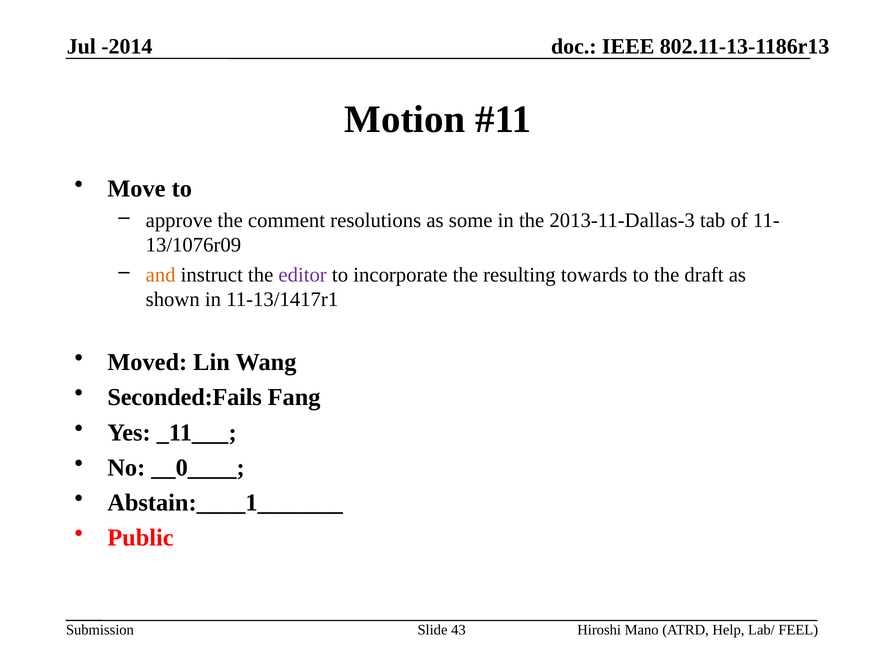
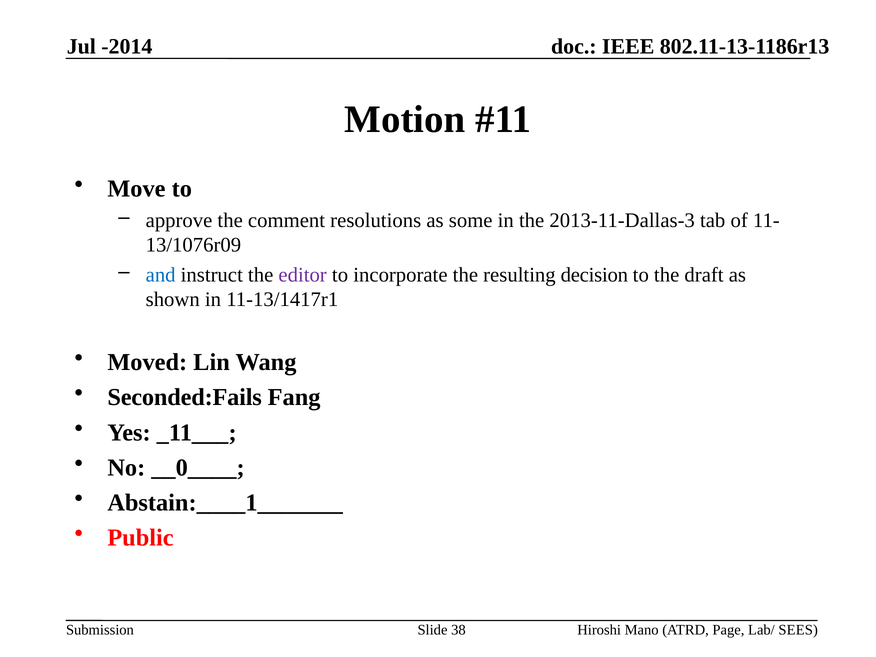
and colour: orange -> blue (161, 275)
towards: towards -> decision (594, 275)
43: 43 -> 38 (458, 630)
Help: Help -> Page (728, 630)
FEEL: FEEL -> SEES (798, 630)
